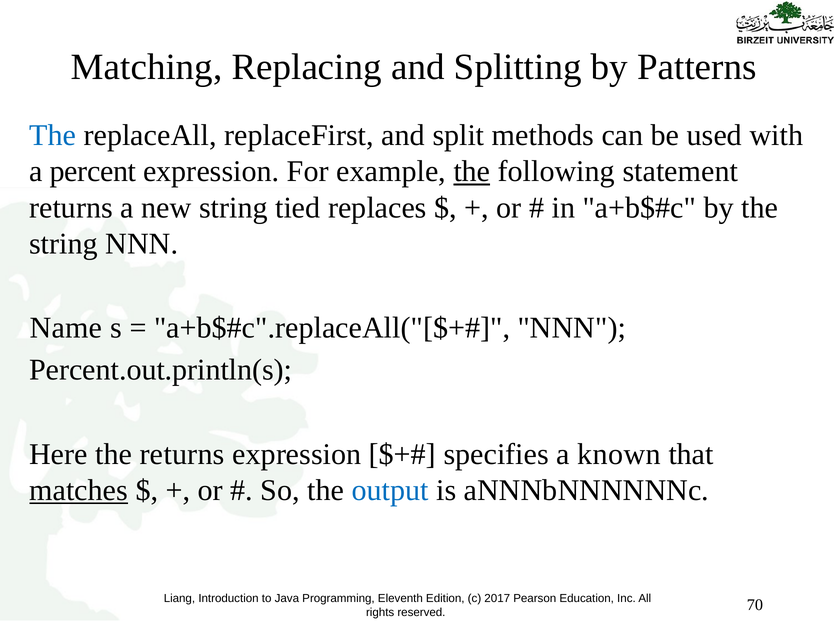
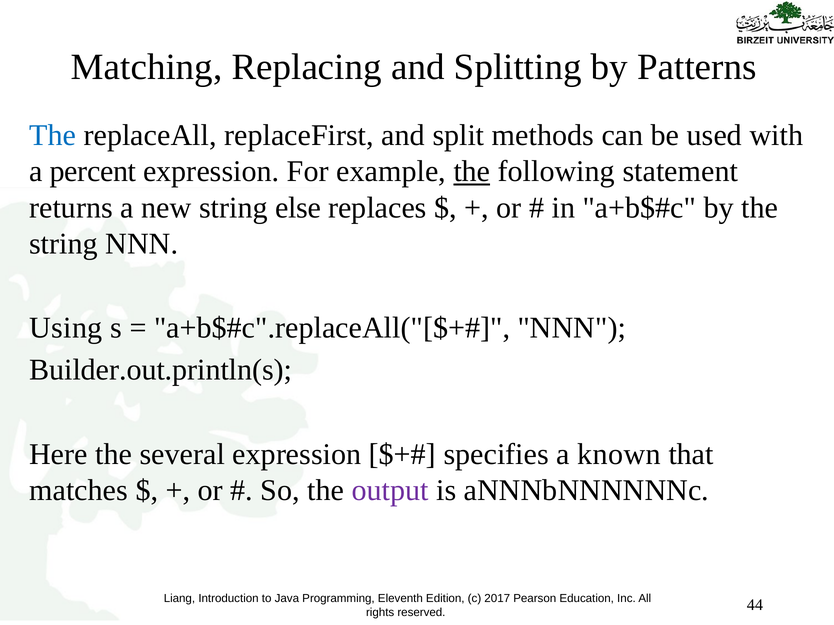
tied: tied -> else (298, 208)
Name: Name -> Using (66, 328)
Percent.out.println(s: Percent.out.println(s -> Builder.out.println(s (161, 370)
the returns: returns -> several (182, 455)
matches underline: present -> none (79, 491)
output colour: blue -> purple (390, 491)
70: 70 -> 44 (755, 606)
